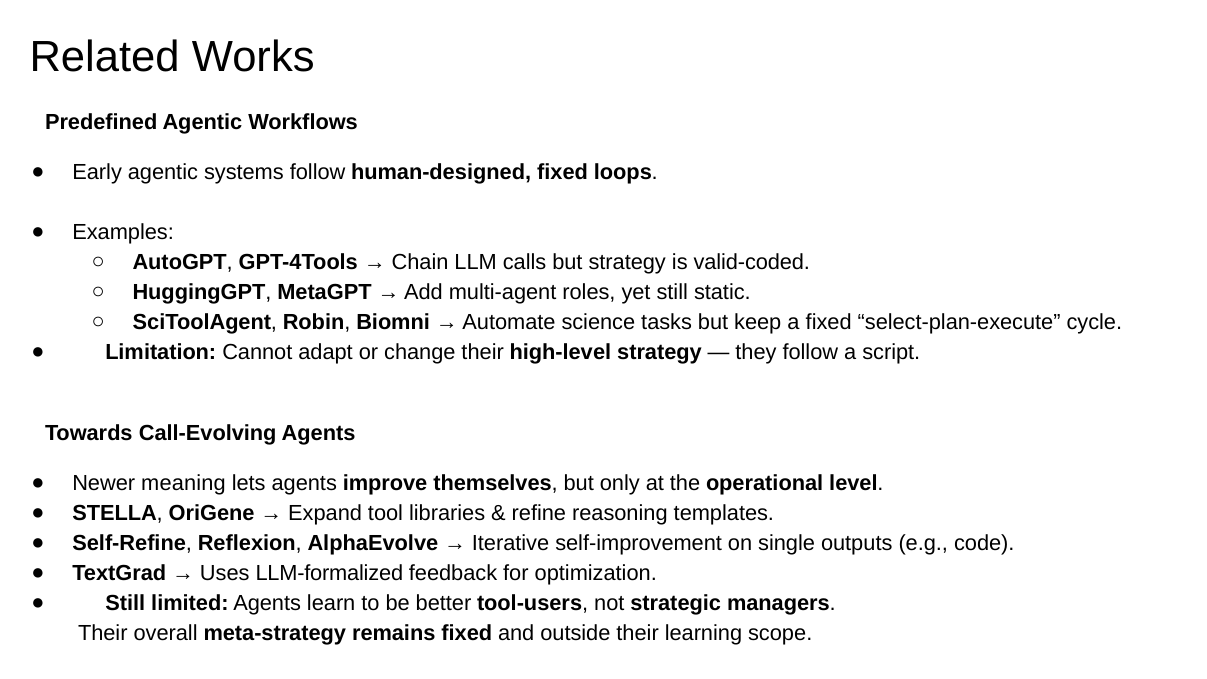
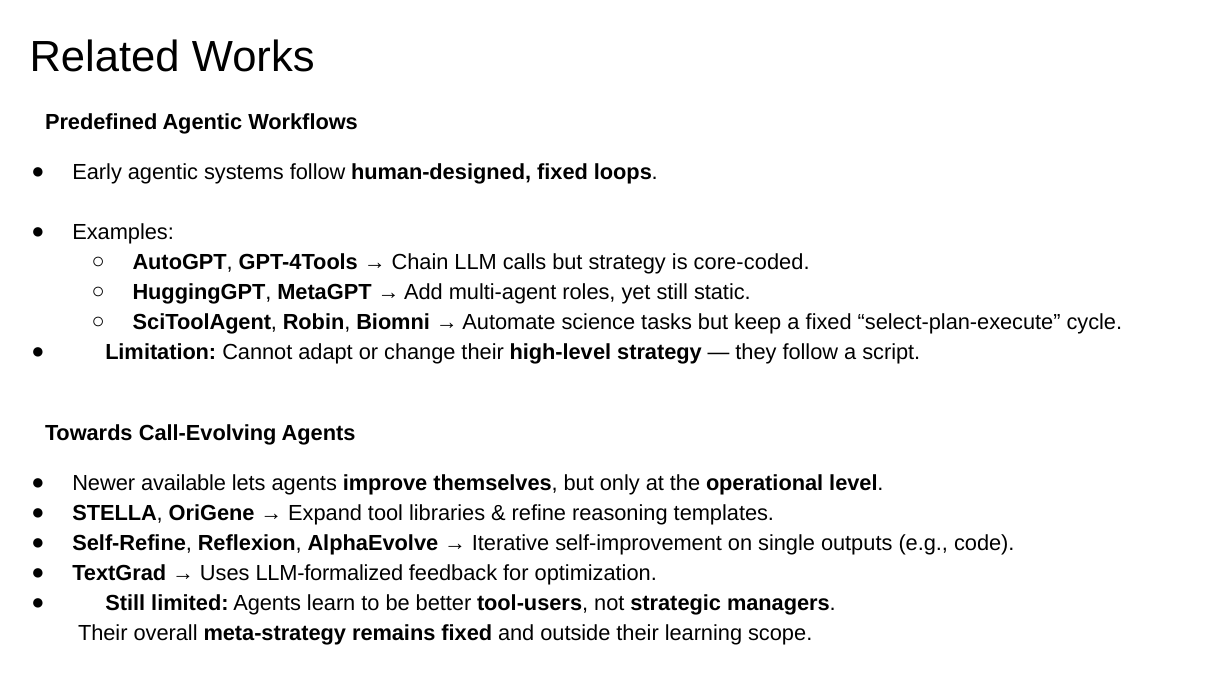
valid-coded: valid-coded -> core-coded (752, 262)
meaning: meaning -> available (184, 483)
